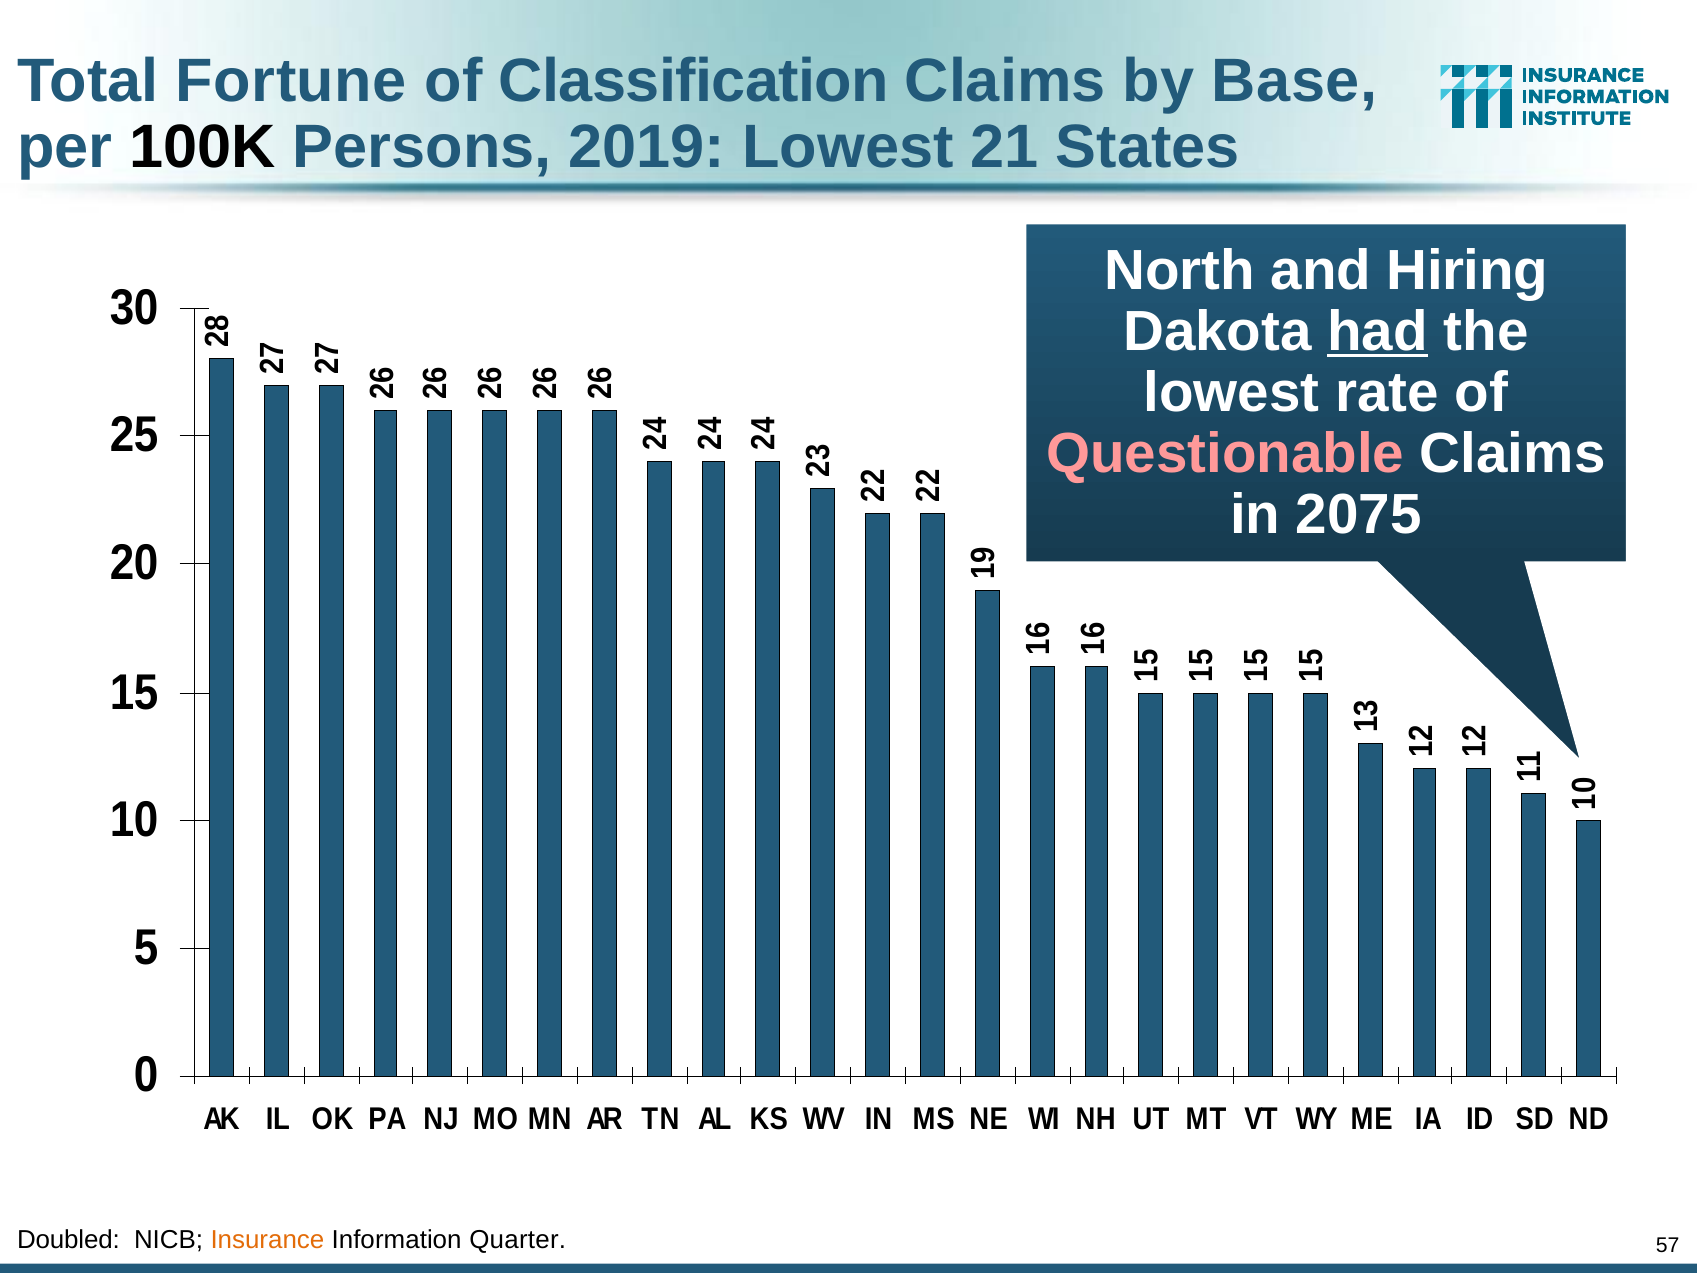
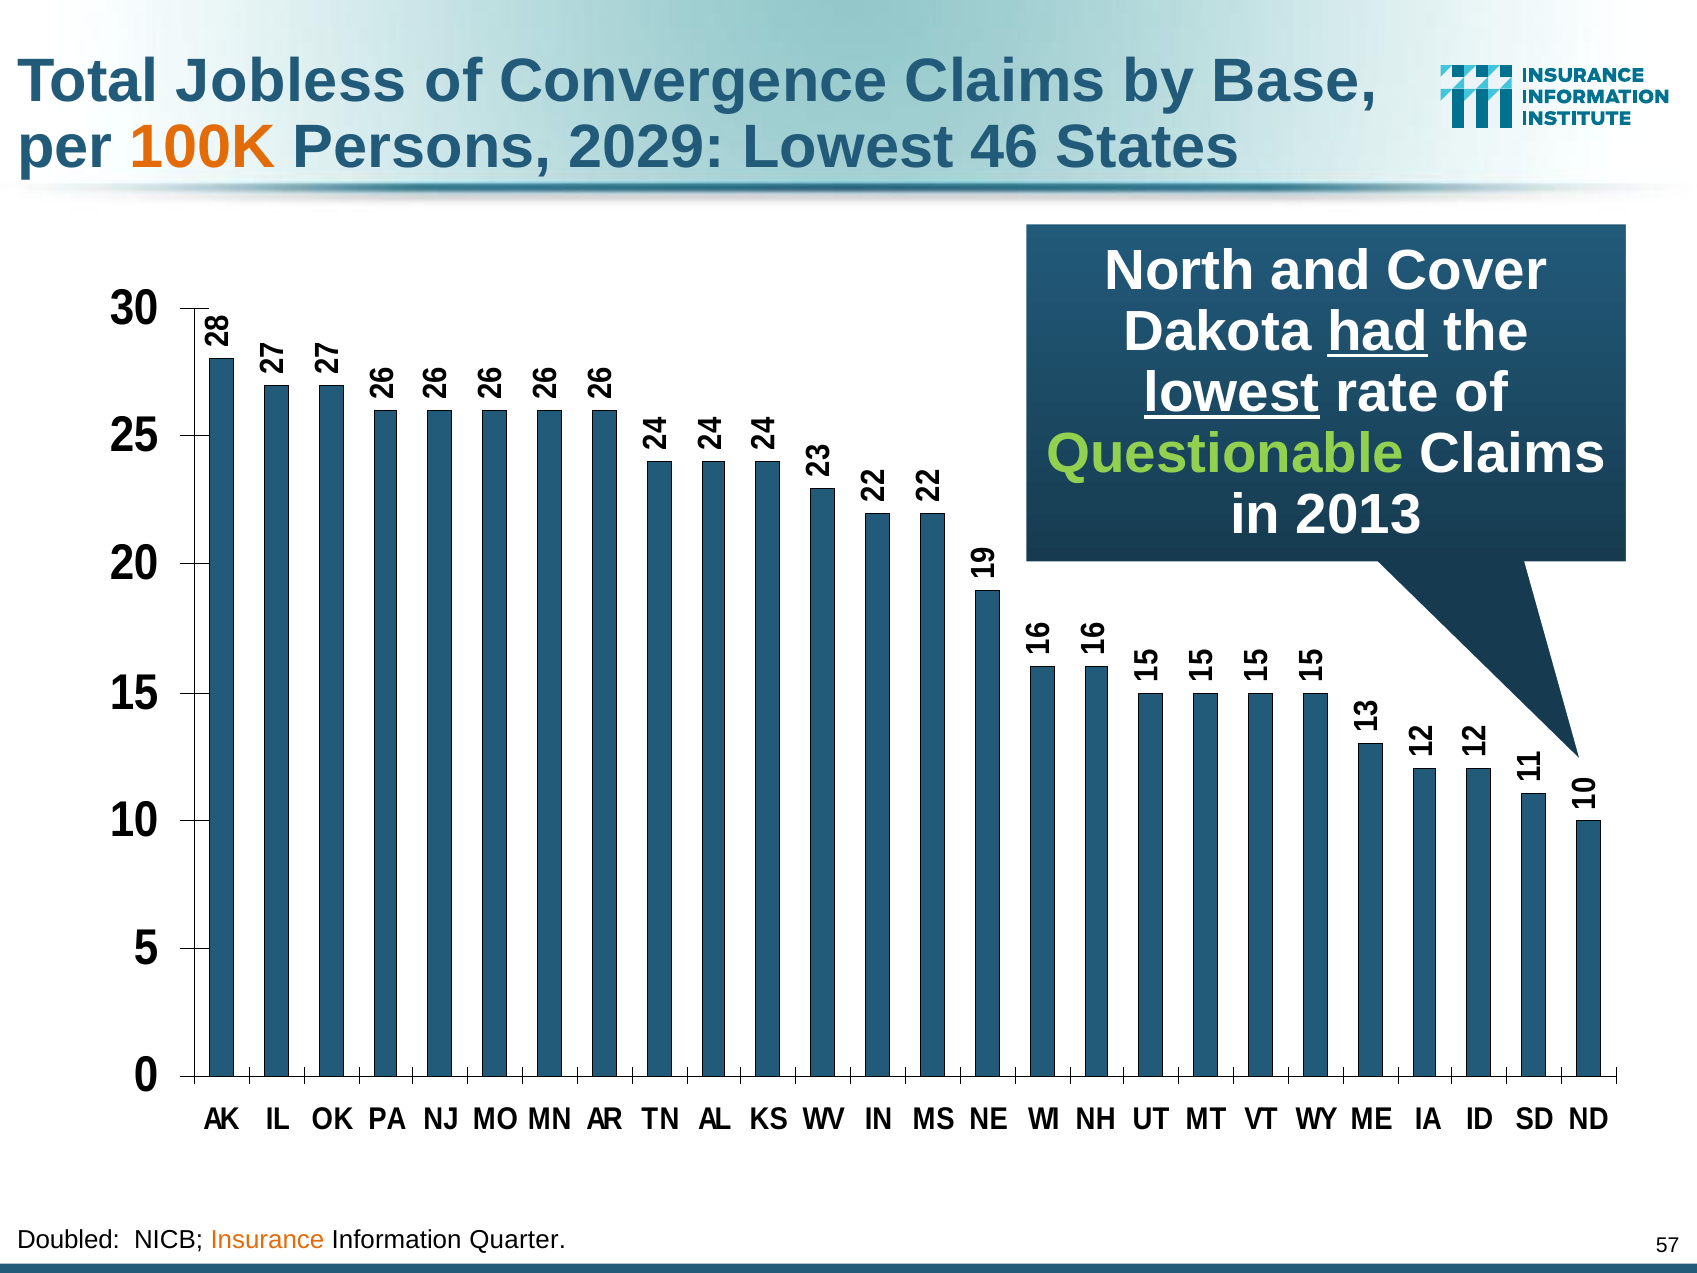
Fortune: Fortune -> Jobless (291, 81)
Classification: Classification -> Convergence (693, 81)
100K colour: black -> orange (203, 147)
2019: 2019 -> 2029 (647, 147)
21: 21 -> 46 (1005, 147)
Hiring: Hiring -> Cover (1467, 270)
lowest underline: none -> present (1232, 392)
Questionable colour: pink -> light green (1225, 453)
2075: 2075 -> 2013 (1359, 515)
